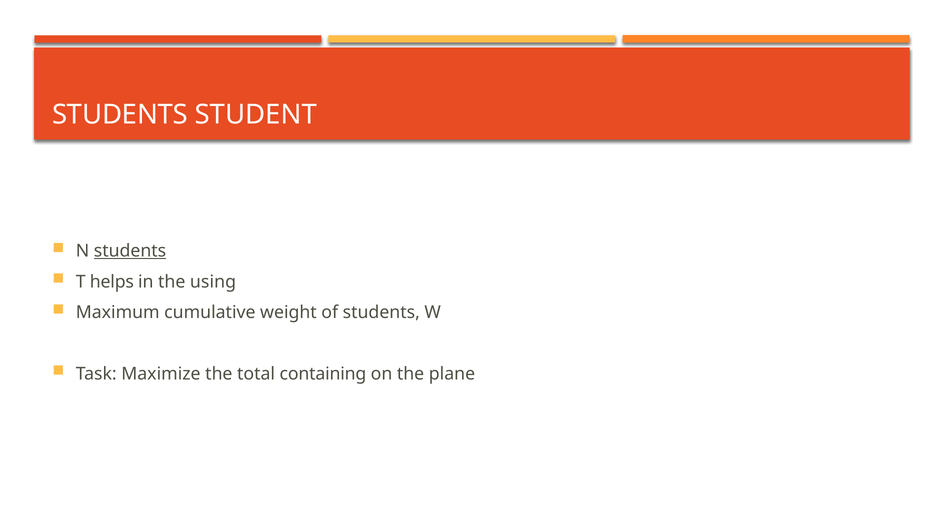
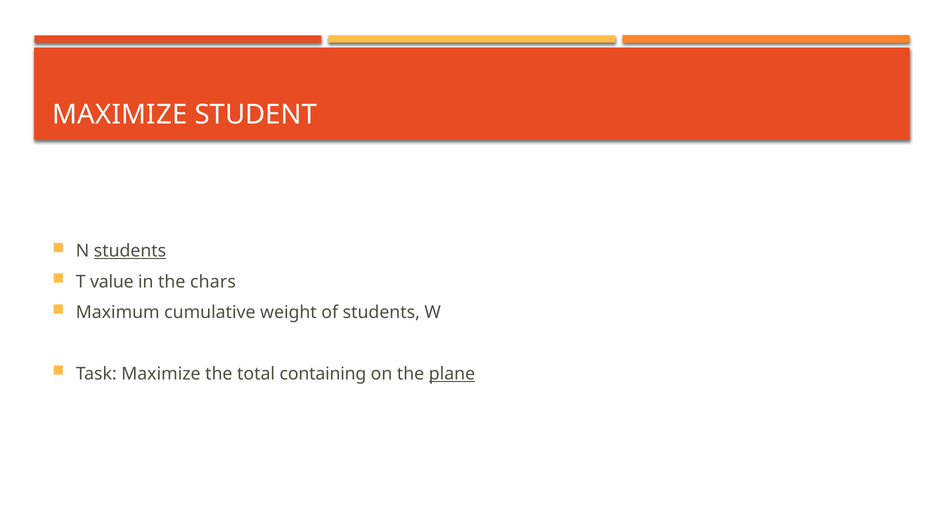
STUDENTS: STUDENTS -> MAXIMIZE (120, 115)
helps: helps -> value (112, 282)
using: using -> chars (213, 282)
plane underline: none -> present (452, 374)
